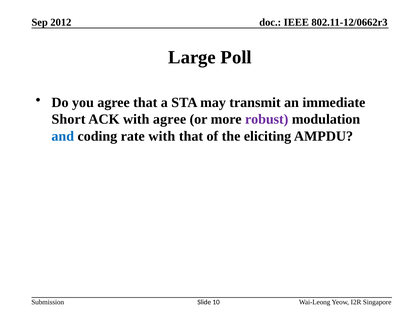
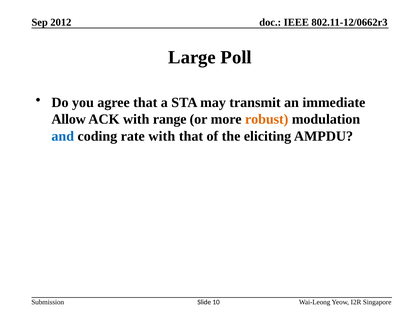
Short: Short -> Allow (69, 119)
with agree: agree -> range (170, 119)
robust colour: purple -> orange (267, 119)
